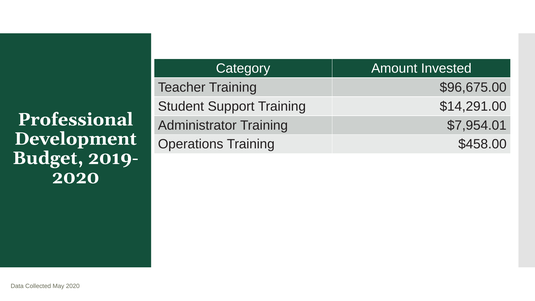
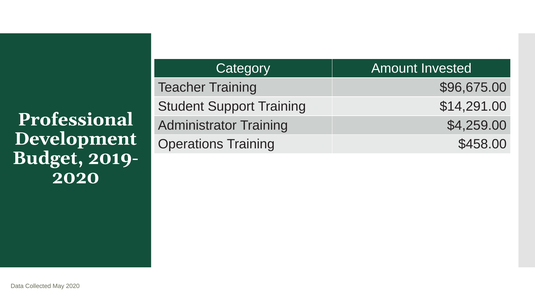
$7,954.01: $7,954.01 -> $4,259.00 (477, 125)
